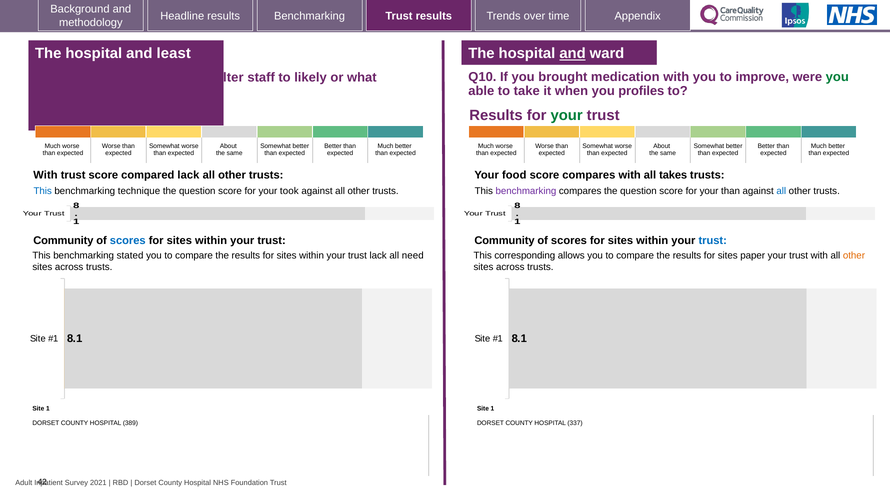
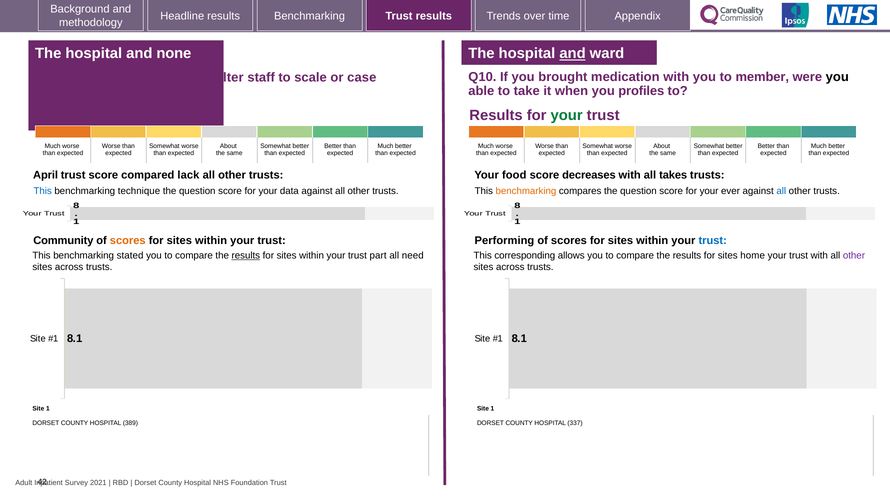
least: least -> none (174, 54)
improve: improve -> member (762, 77)
you colour: green -> black (837, 77)
likely: likely -> scale (311, 78)
what: what -> case (362, 78)
With: With -> April (46, 175)
score compares: compares -> decreases (589, 175)
took: took -> data (289, 191)
benchmarking colour: purple -> orange (526, 191)
your than: than -> ever (731, 191)
scores colour: blue -> orange (128, 241)
Community: Community -> Performing (504, 241)
results underline: none -> present (246, 256)
trust lack: lack -> part (378, 256)
paper: paper -> home (753, 256)
other colour: orange -> purple (854, 256)
